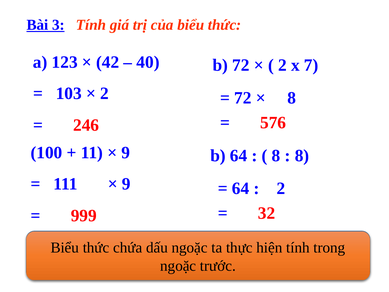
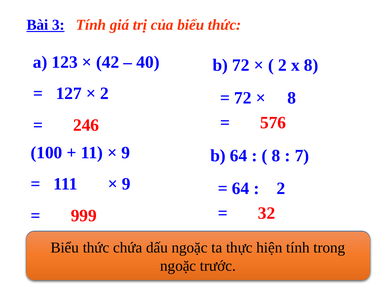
x 7: 7 -> 8 (311, 65)
103: 103 -> 127 (69, 93)
8: 8 -> 7 (302, 156)
